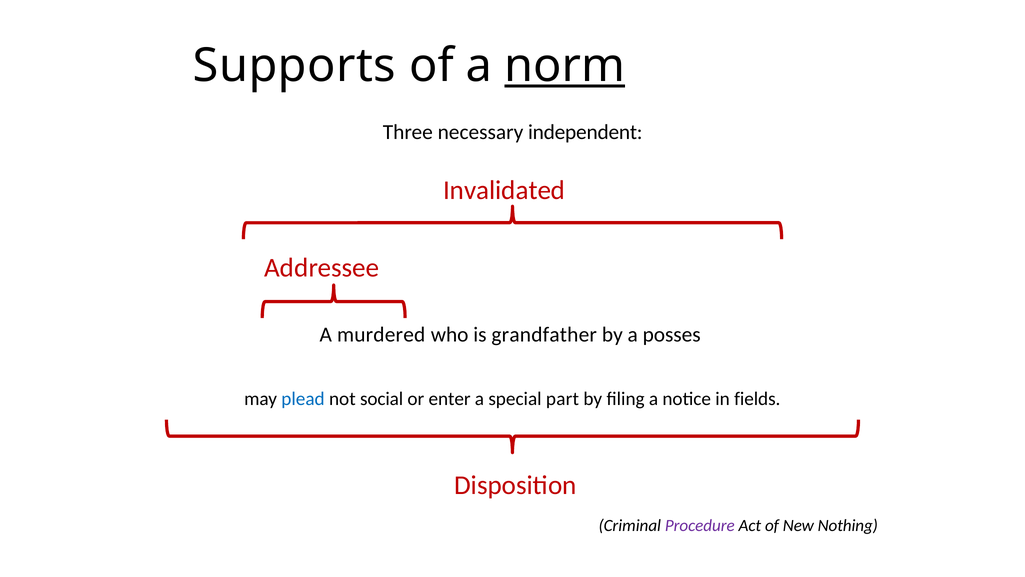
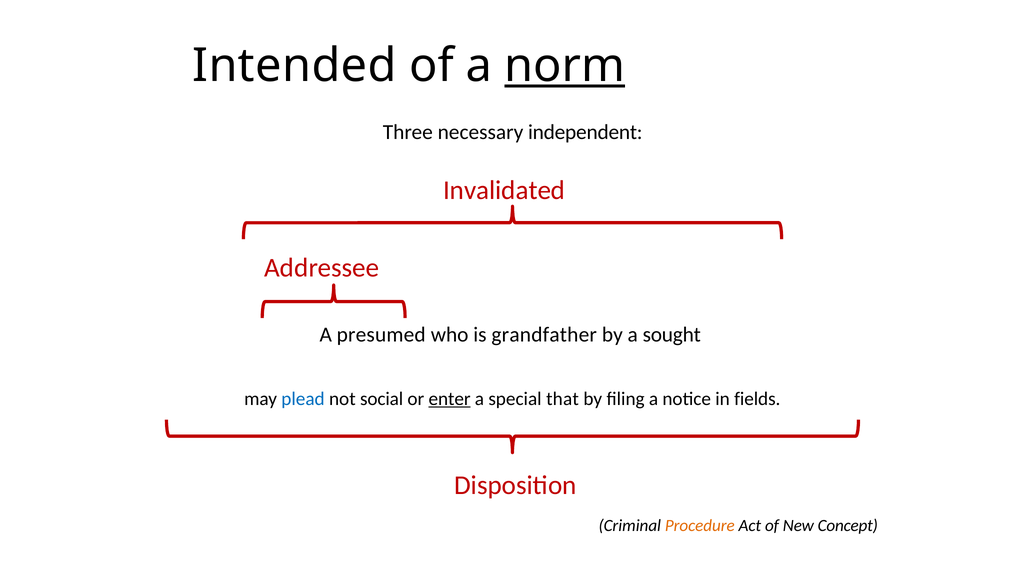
Supports: Supports -> Intended (294, 66)
murdered: murdered -> presumed (381, 335)
posses: posses -> sought (672, 335)
enter underline: none -> present (450, 399)
part: part -> that (562, 399)
Procedure colour: purple -> orange (700, 525)
Nothing: Nothing -> Concept (848, 525)
